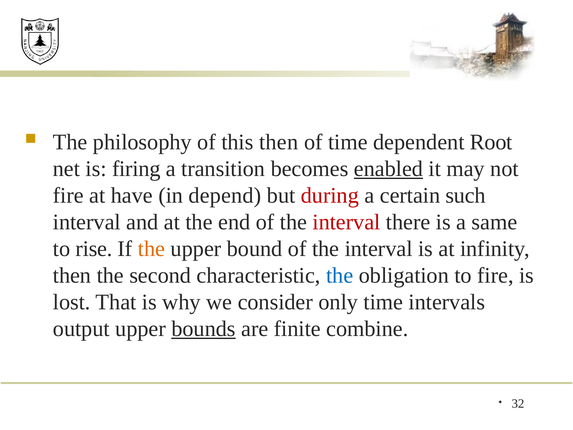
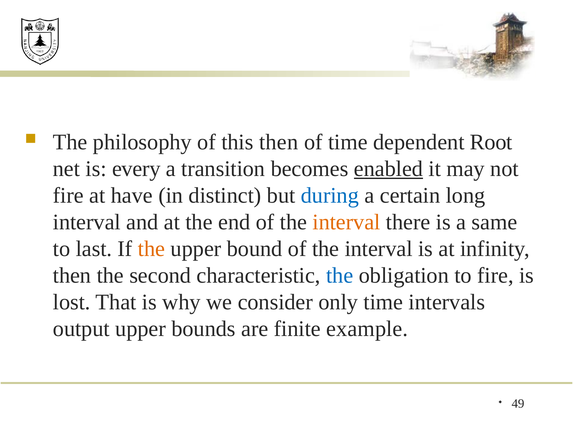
firing: firing -> every (136, 169)
depend: depend -> distinct (225, 195)
during colour: red -> blue (330, 195)
such: such -> long (465, 195)
interval colour: red -> orange (346, 222)
rise: rise -> last (94, 249)
bounds underline: present -> none (204, 329)
combine: combine -> example (367, 329)
32: 32 -> 49 (518, 403)
